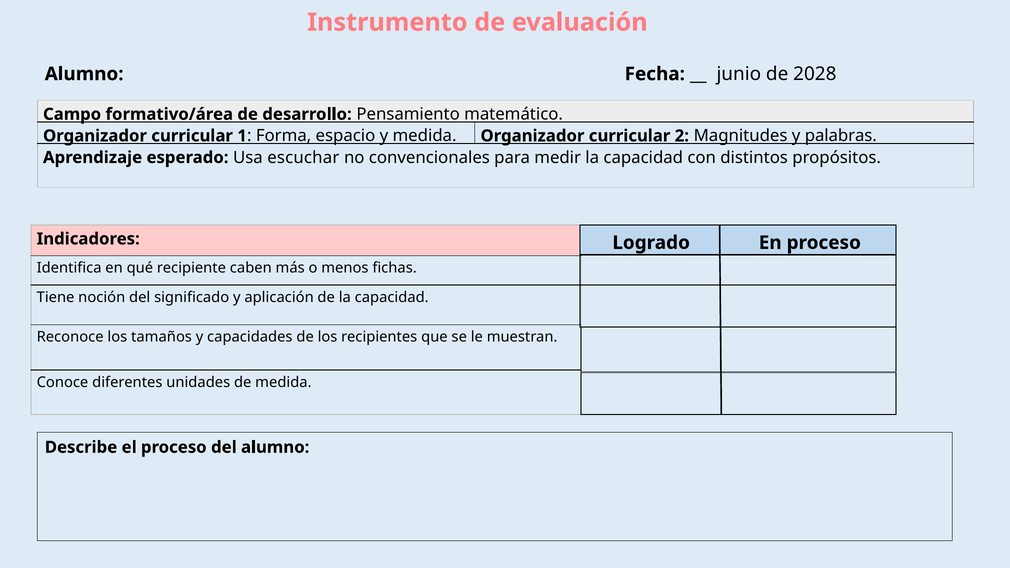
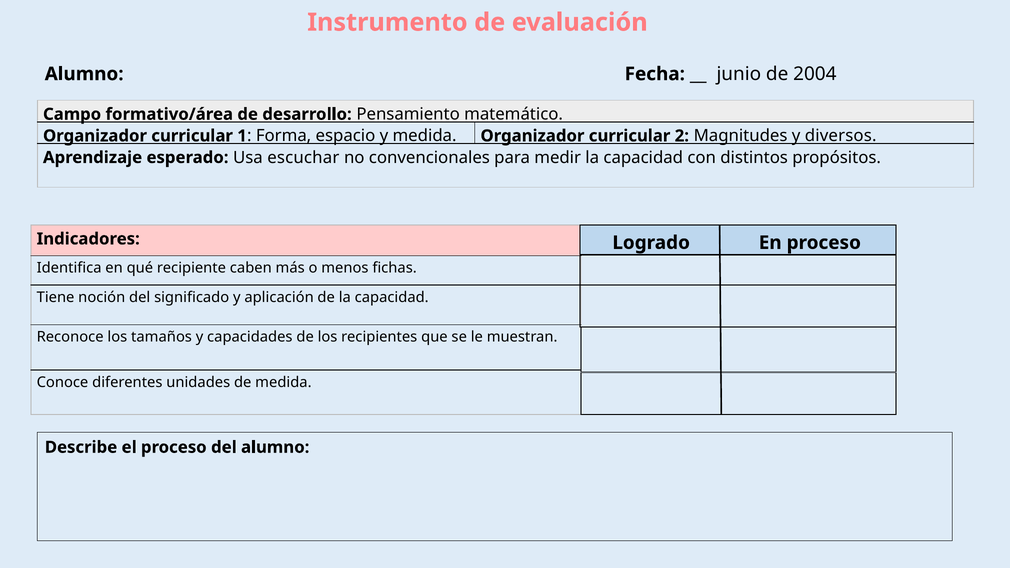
2028: 2028 -> 2004 (815, 74)
palabras: palabras -> diversos (841, 136)
